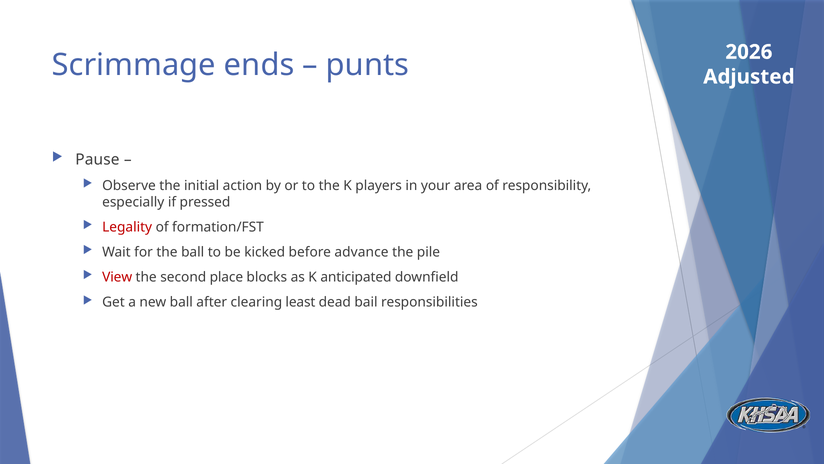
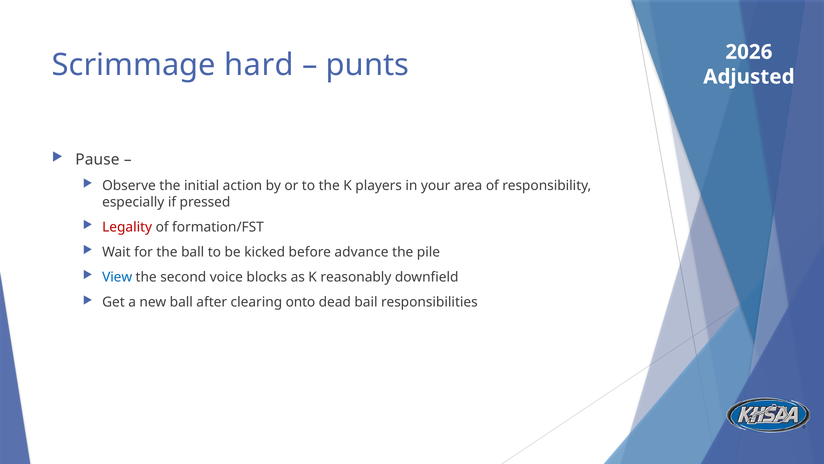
ends: ends -> hard (259, 65)
View colour: red -> blue (117, 277)
place: place -> voice (226, 277)
anticipated: anticipated -> reasonably (356, 277)
least: least -> onto (300, 302)
